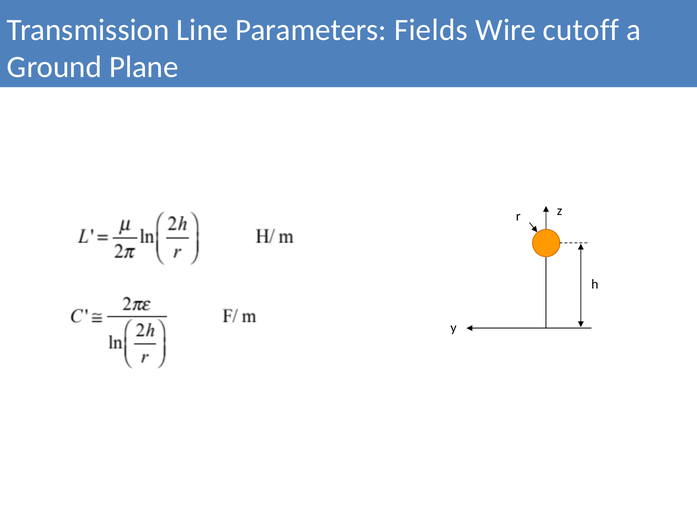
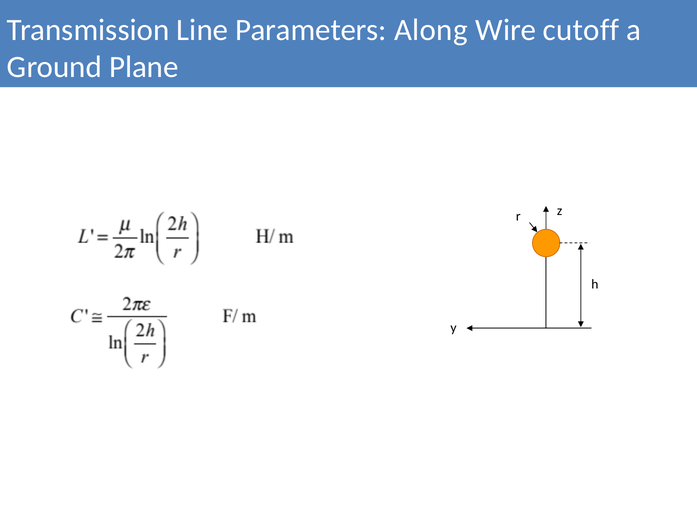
Fields: Fields -> Along (431, 30)
